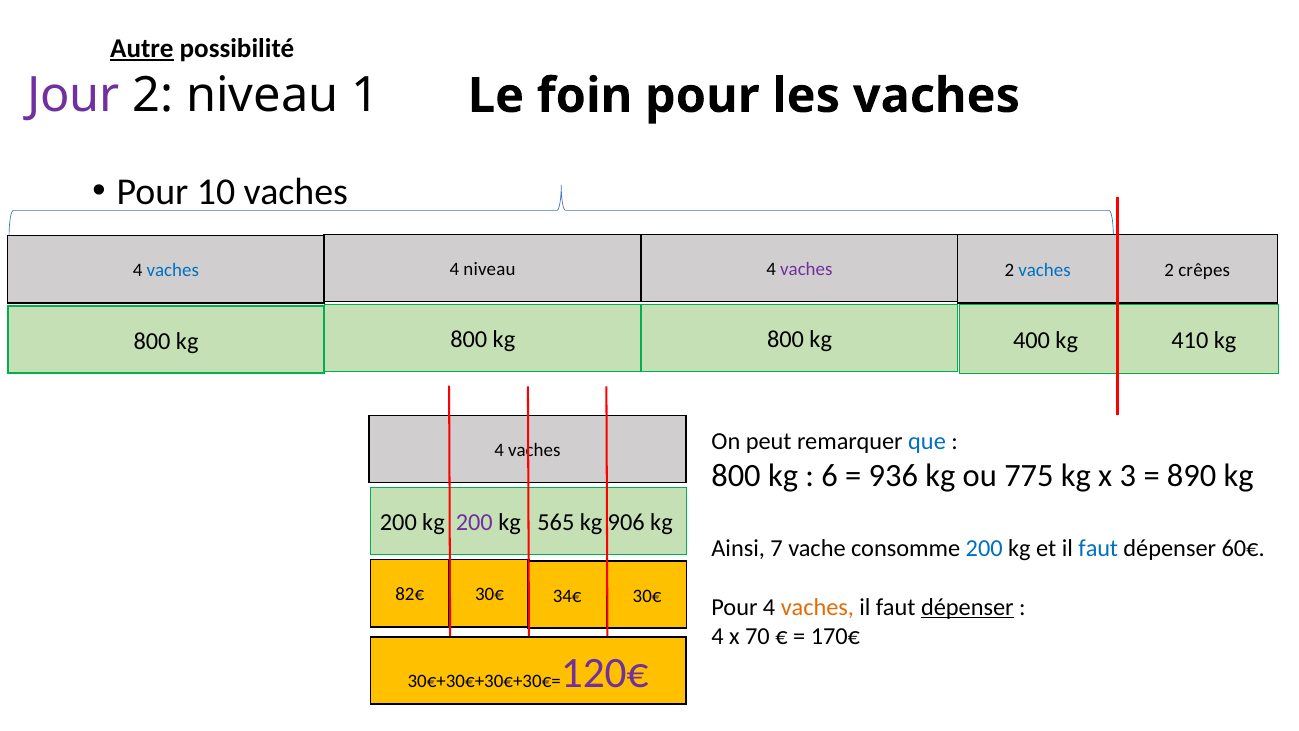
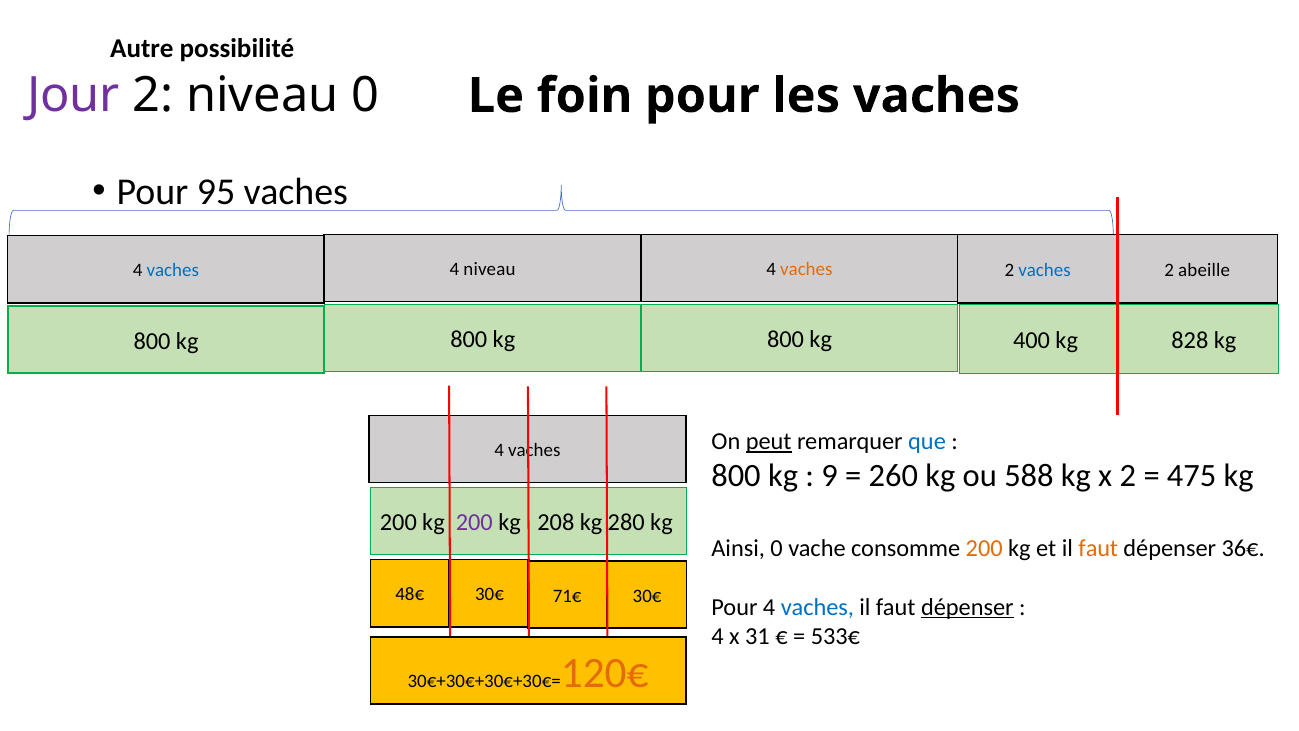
Autre underline: present -> none (142, 48)
niveau 1: 1 -> 0 (365, 96)
10: 10 -> 95 (216, 192)
vaches colour: purple -> orange (806, 269)
crêpes: crêpes -> abeille (1204, 270)
410: 410 -> 828 (1190, 341)
peut underline: none -> present (769, 441)
6: 6 -> 9 (830, 476)
936: 936 -> 260 (893, 476)
775: 775 -> 588 (1029, 476)
x 3: 3 -> 2 (1128, 476)
890: 890 -> 475 (1192, 476)
565: 565 -> 208 (556, 522)
906: 906 -> 280 (626, 522)
Ainsi 7: 7 -> 0 (777, 548)
200 colour: blue -> orange (984, 548)
faut colour: blue -> orange (1098, 548)
60€: 60€ -> 36€ (1243, 548)
82€: 82€ -> 48€ (410, 594)
34€: 34€ -> 71€ (567, 596)
vaches colour: orange -> blue (817, 607)
70: 70 -> 31 (757, 636)
170€: 170€ -> 533€ (835, 636)
120€ colour: purple -> orange (605, 673)
